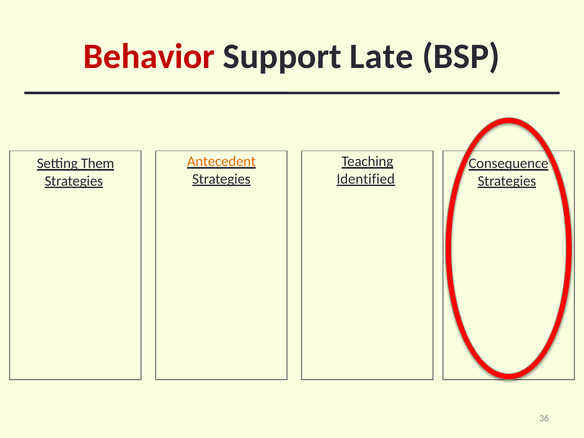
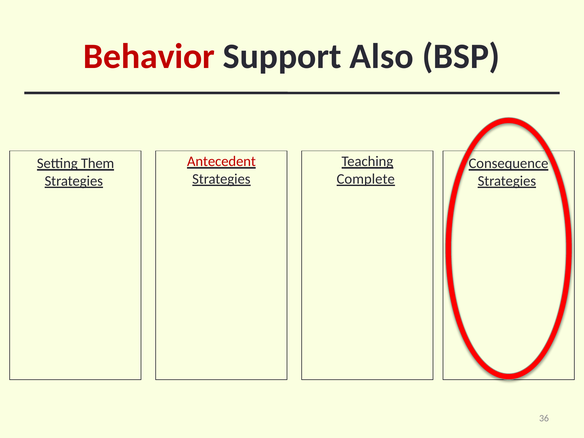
Late: Late -> Also (382, 57)
Antecedent colour: orange -> red (221, 161)
Identified: Identified -> Complete (366, 179)
